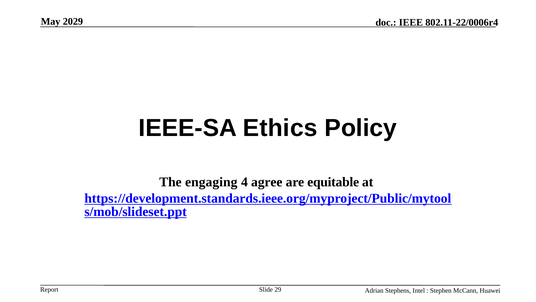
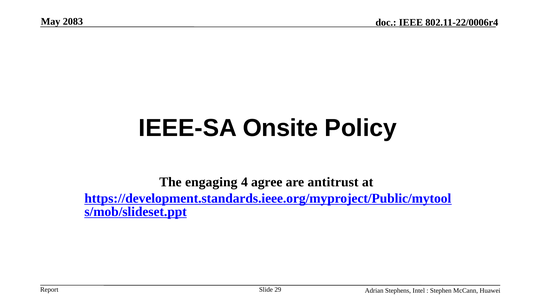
2029: 2029 -> 2083 (73, 21)
Ethics: Ethics -> Onsite (280, 128)
equitable: equitable -> antitrust (333, 182)
